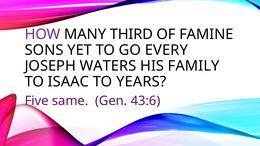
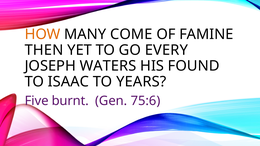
HOW colour: purple -> orange (43, 34)
THIRD: THIRD -> COME (131, 34)
SONS: SONS -> THEN (44, 50)
FAMILY: FAMILY -> FOUND (194, 66)
same: same -> burnt (70, 101)
43:6: 43:6 -> 75:6 (145, 101)
